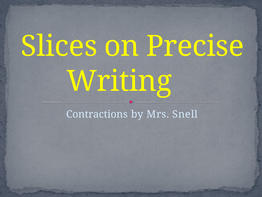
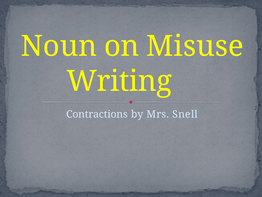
Slices: Slices -> Noun (59, 46)
Precise: Precise -> Misuse (195, 46)
